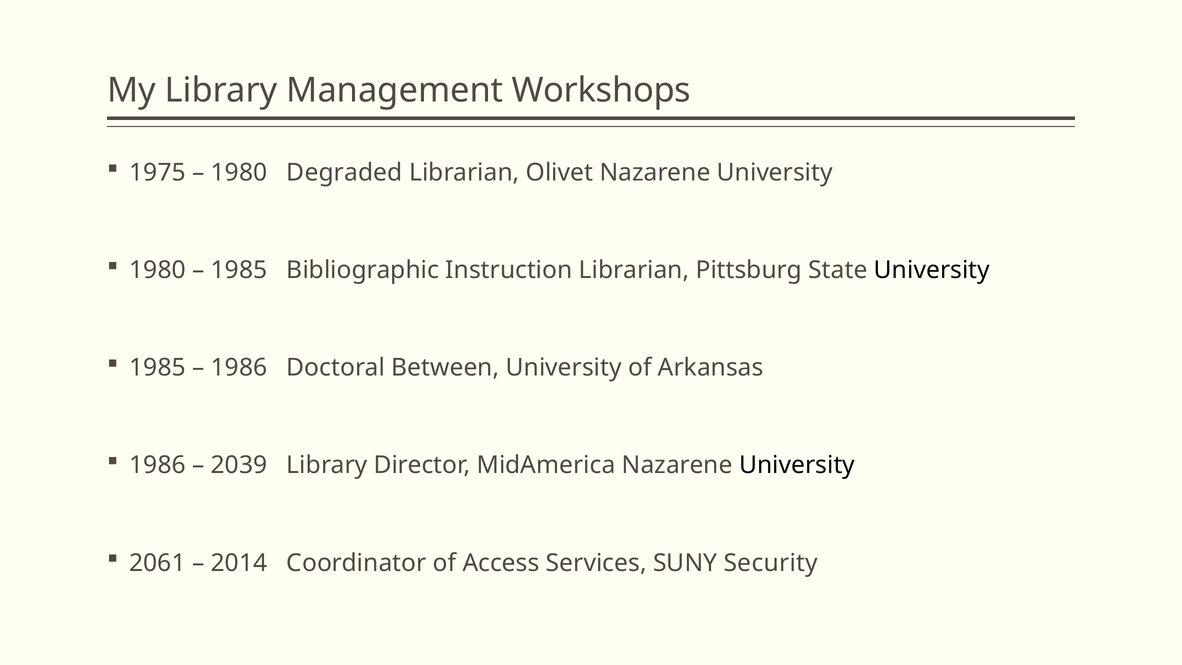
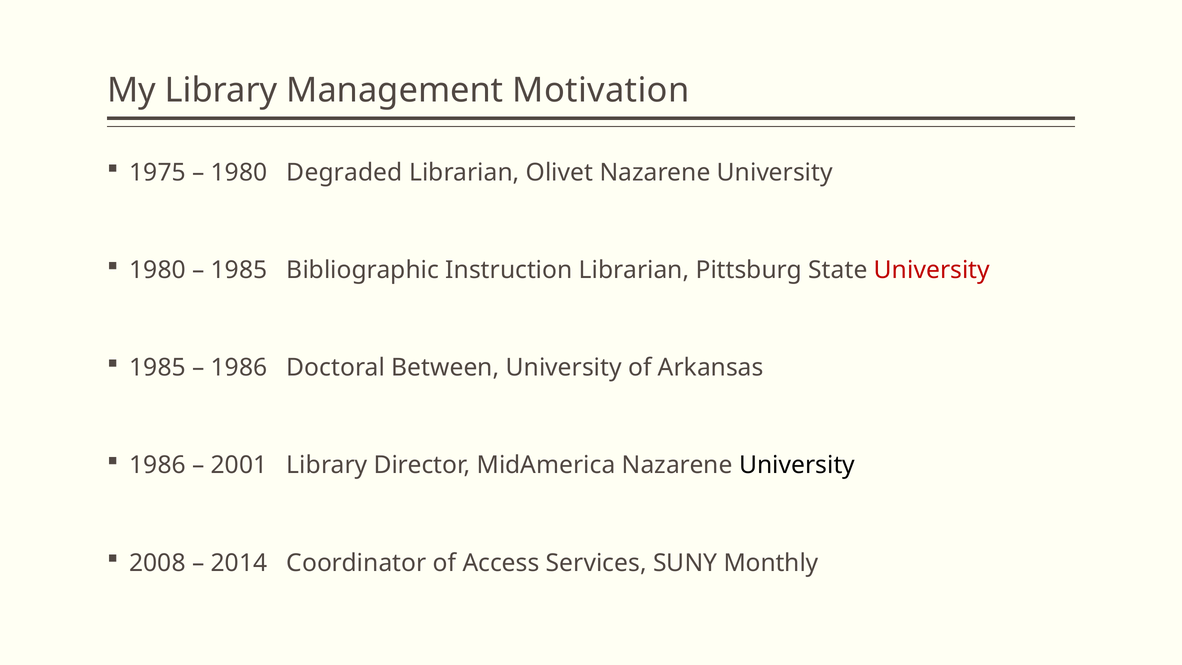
Workshops: Workshops -> Motivation (601, 90)
University colour: black -> red (932, 270)
2039: 2039 -> 2001 (239, 465)
2061: 2061 -> 2008 (157, 563)
Security: Security -> Monthly (771, 563)
